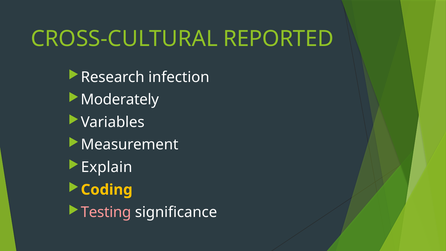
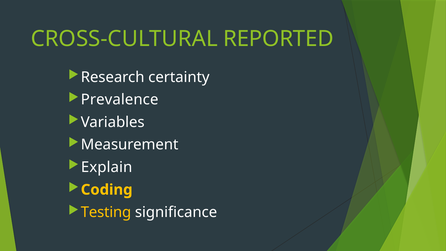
infection: infection -> certainty (179, 77)
Moderately: Moderately -> Prevalence (120, 100)
Testing colour: pink -> yellow (106, 212)
